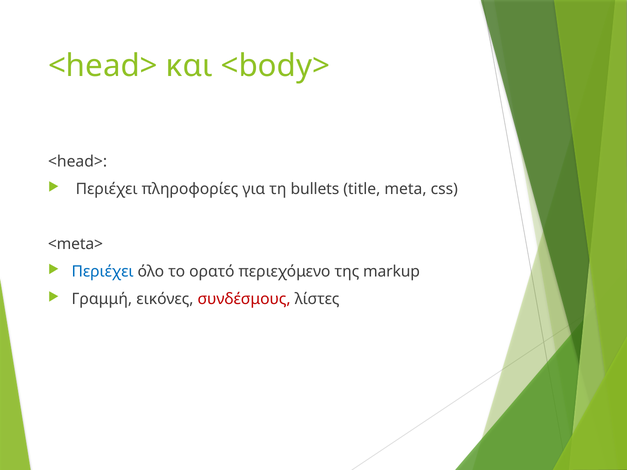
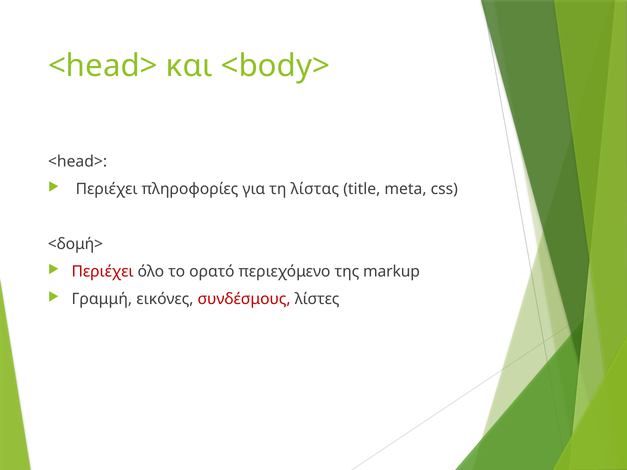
bullets: bullets -> λίστας (315, 189)
<meta>: <meta> -> <δομή> (75, 244)
Περιέχει colour: blue -> red (103, 272)
